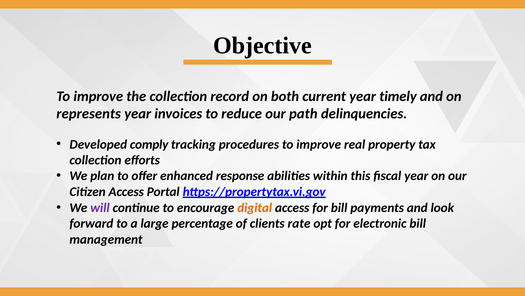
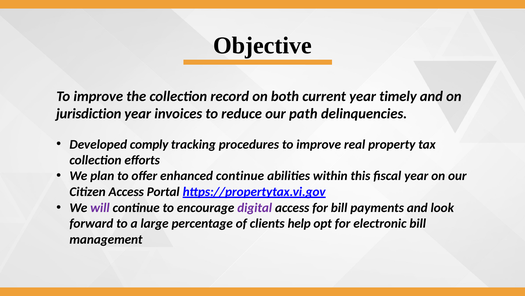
represents: represents -> jurisdiction (89, 113)
enhanced response: response -> continue (240, 176)
digital colour: orange -> purple (255, 207)
rate: rate -> help (299, 223)
